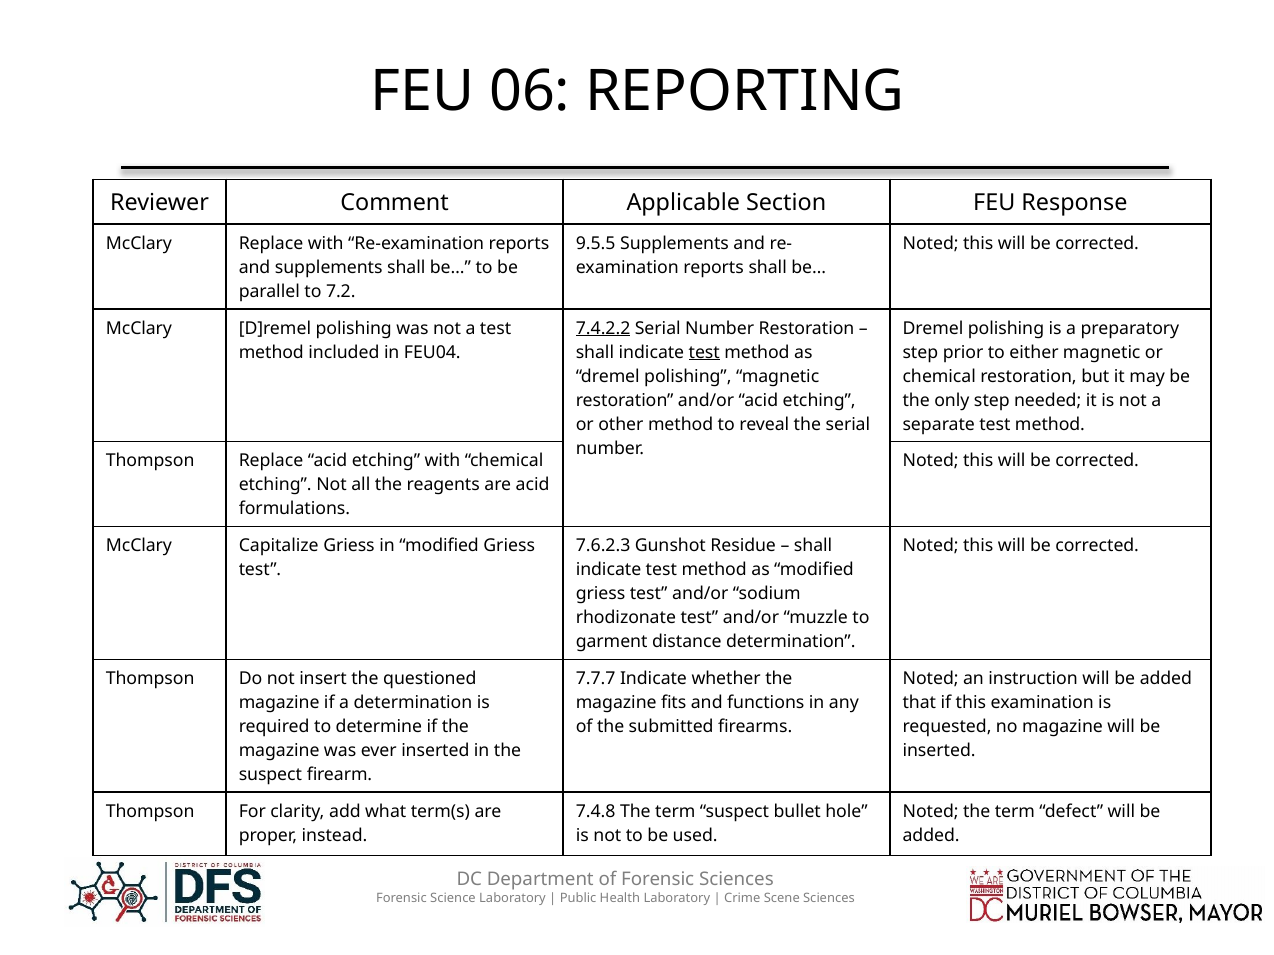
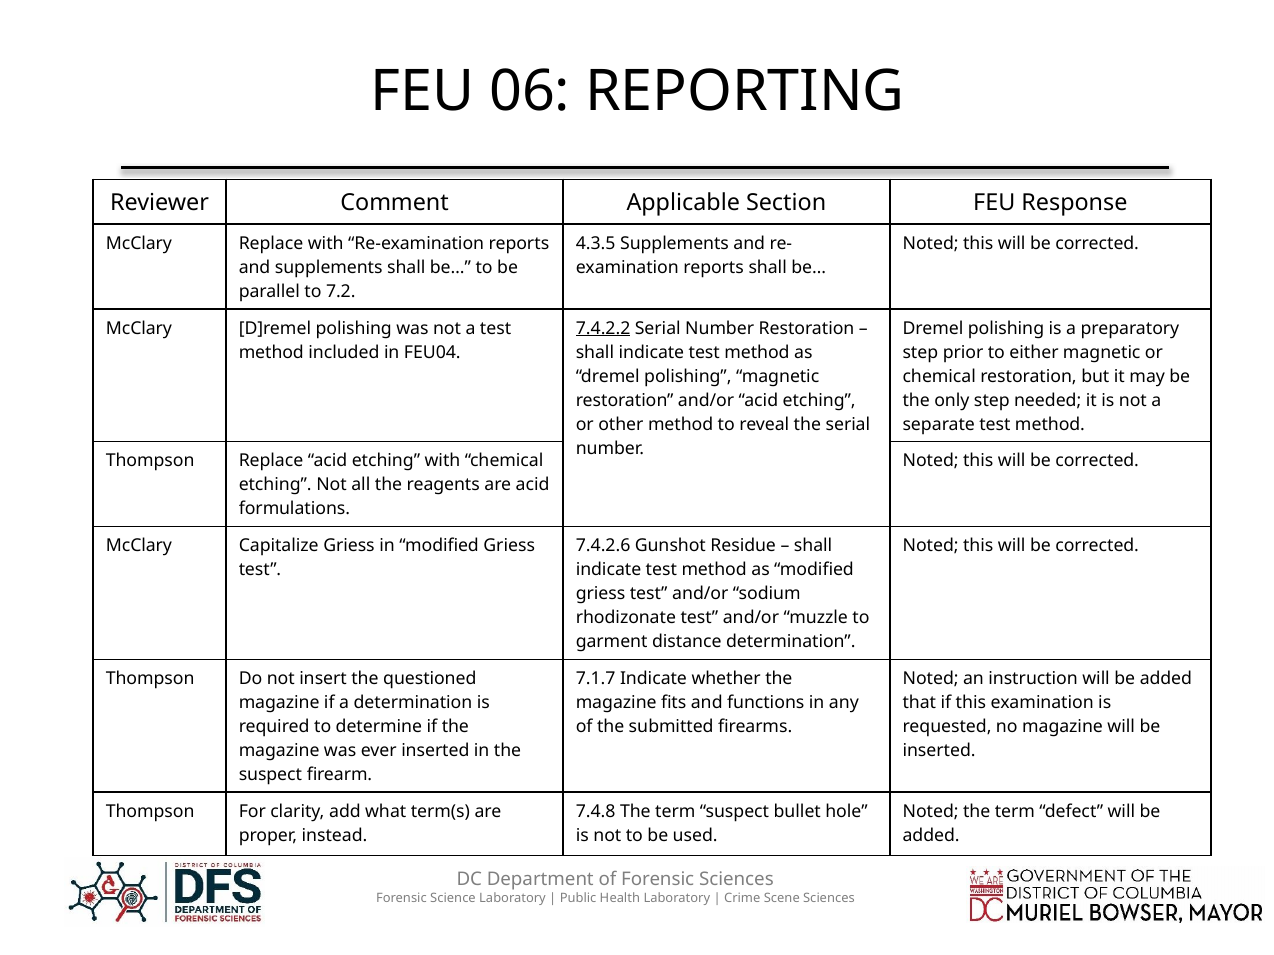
9.5.5: 9.5.5 -> 4.3.5 (596, 243)
test underline: present -> none (704, 352)
7.6.2.3: 7.6.2.3 -> 7.4.2.6 (603, 546)
7.7.7: 7.7.7 -> 7.1.7 (596, 679)
